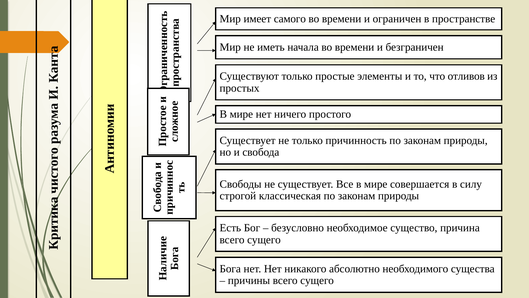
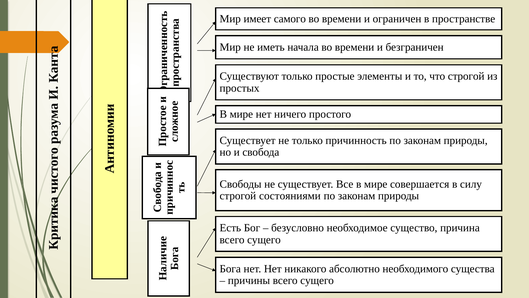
что отливов: отливов -> строгой (466, 76)
классическая: классическая -> состояниями (290, 196)
